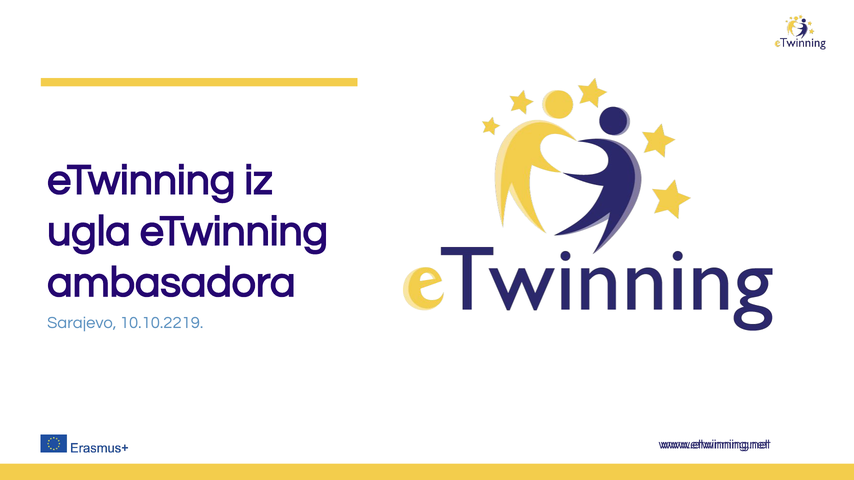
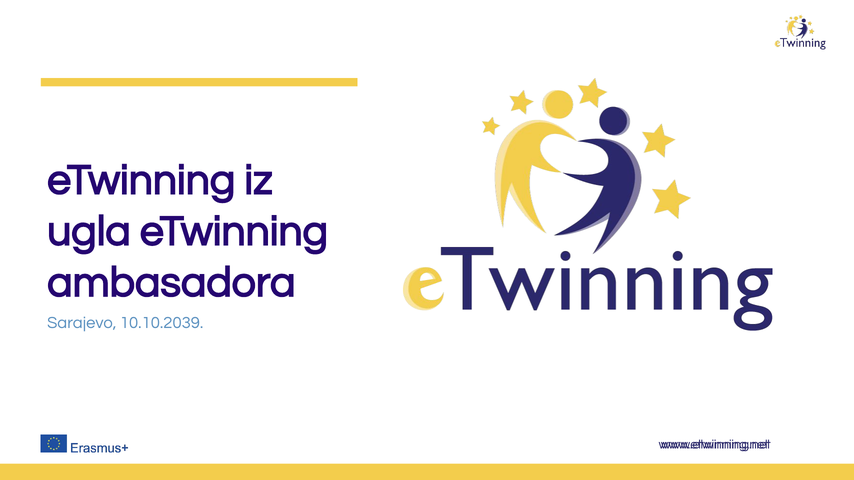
10.10.2219: 10.10.2219 -> 10.10.2039 (162, 323)
